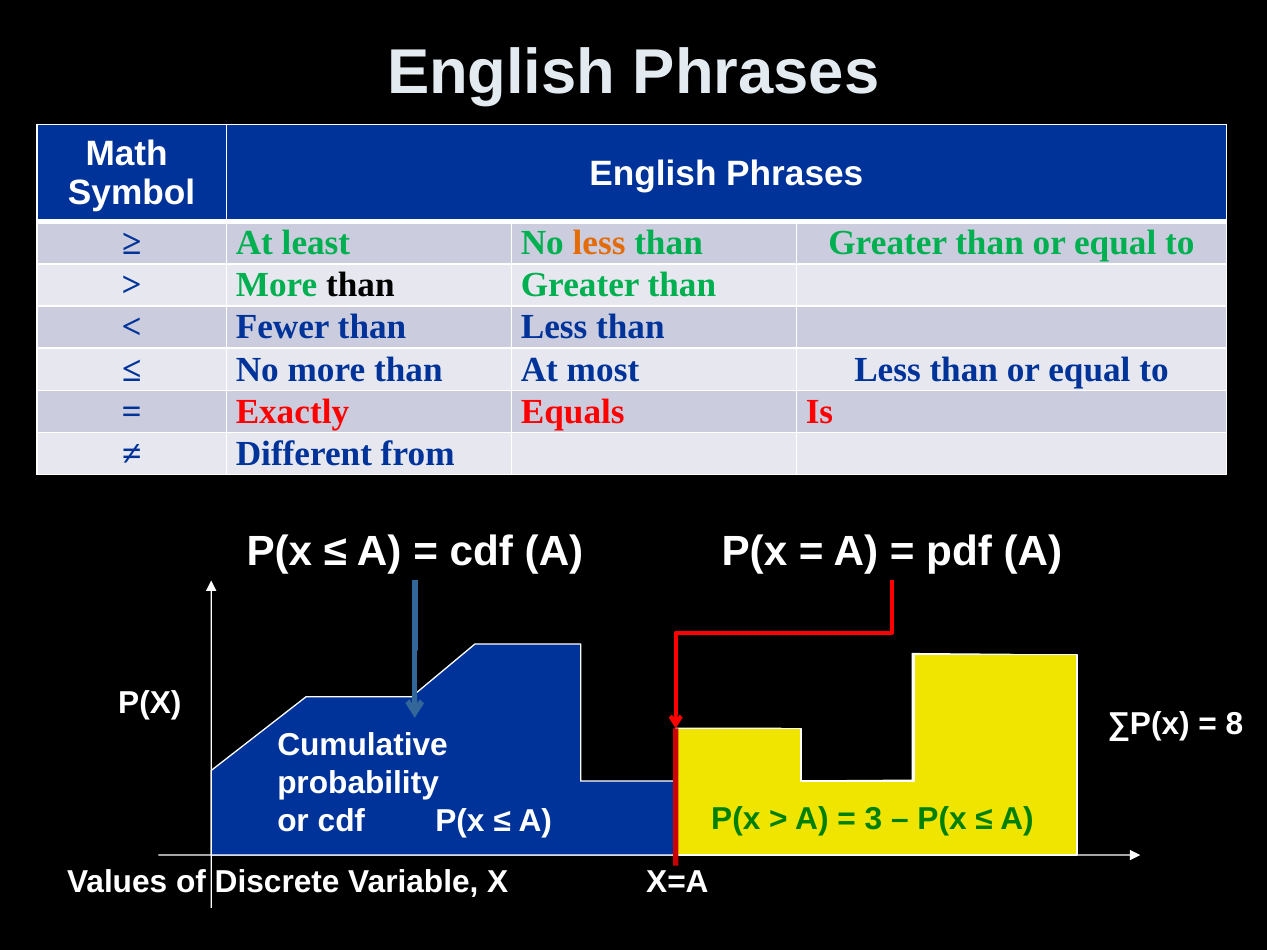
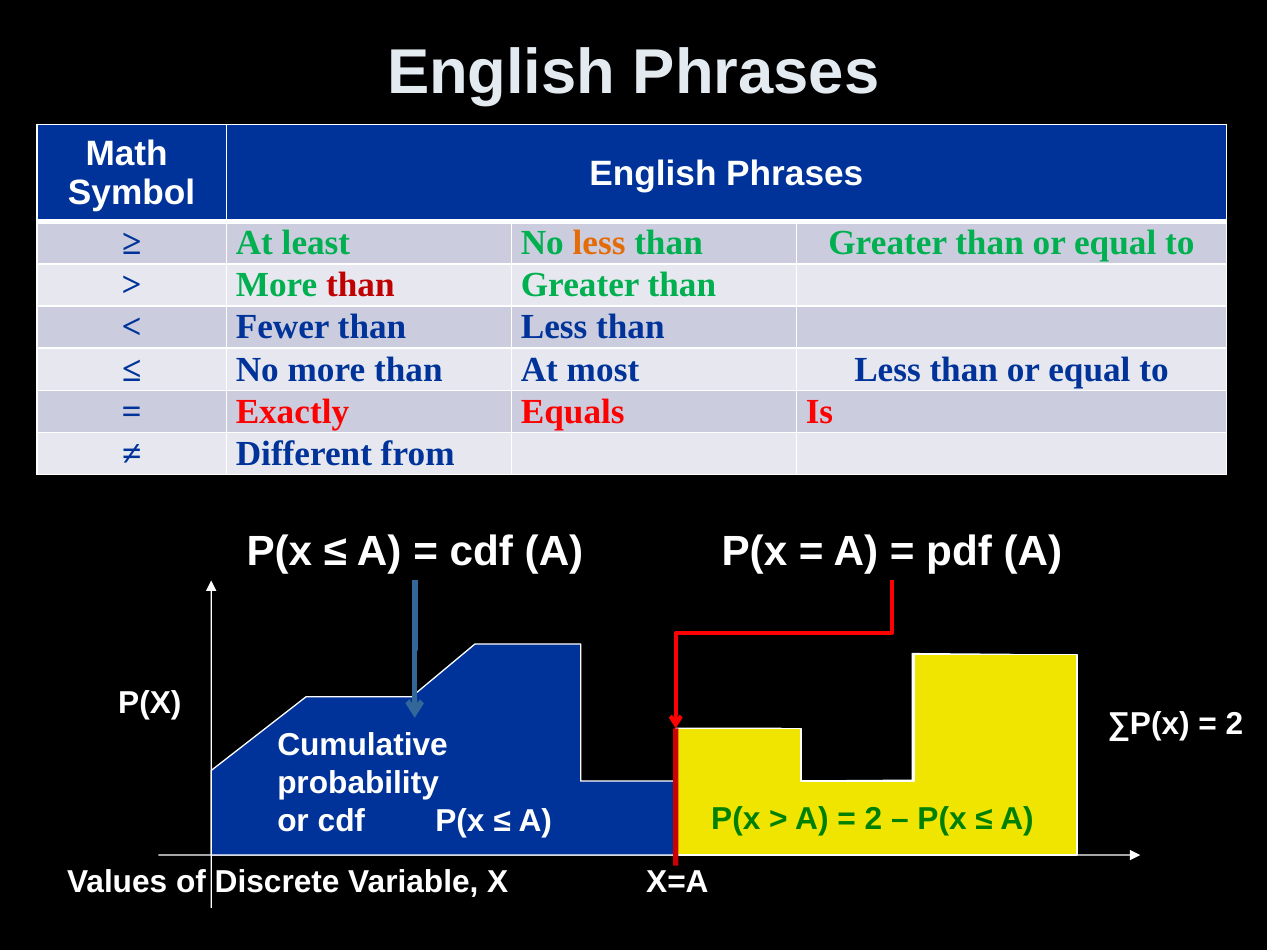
than colour: black -> red (360, 285)
8: 8 -> 2 (1234, 724)
3: 3 -> 2 (873, 819)
